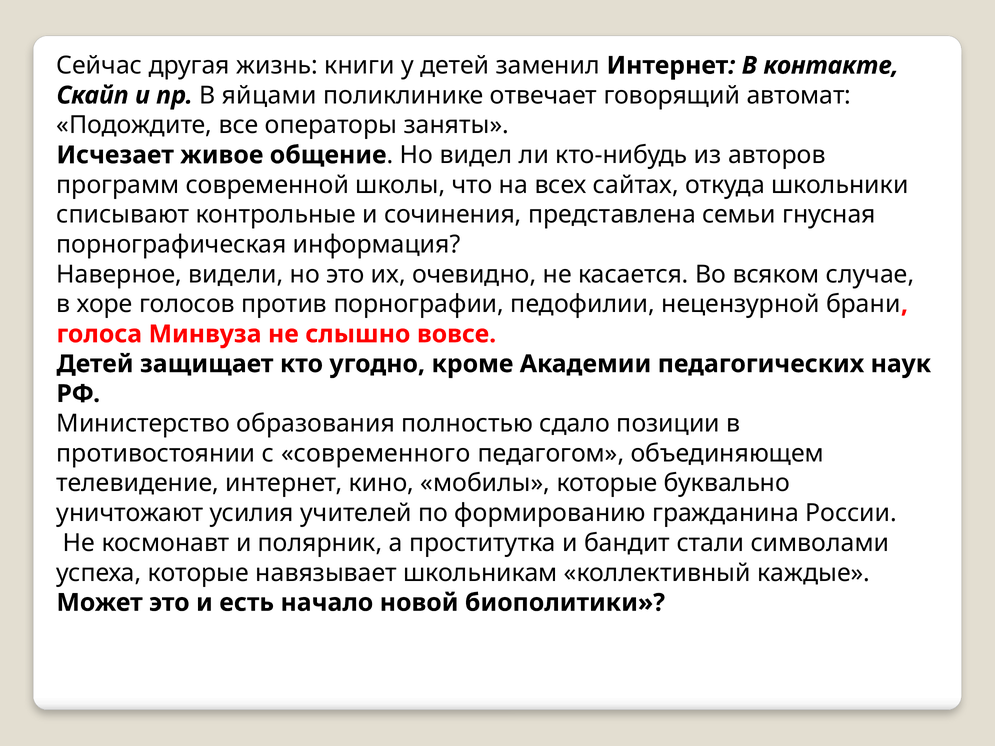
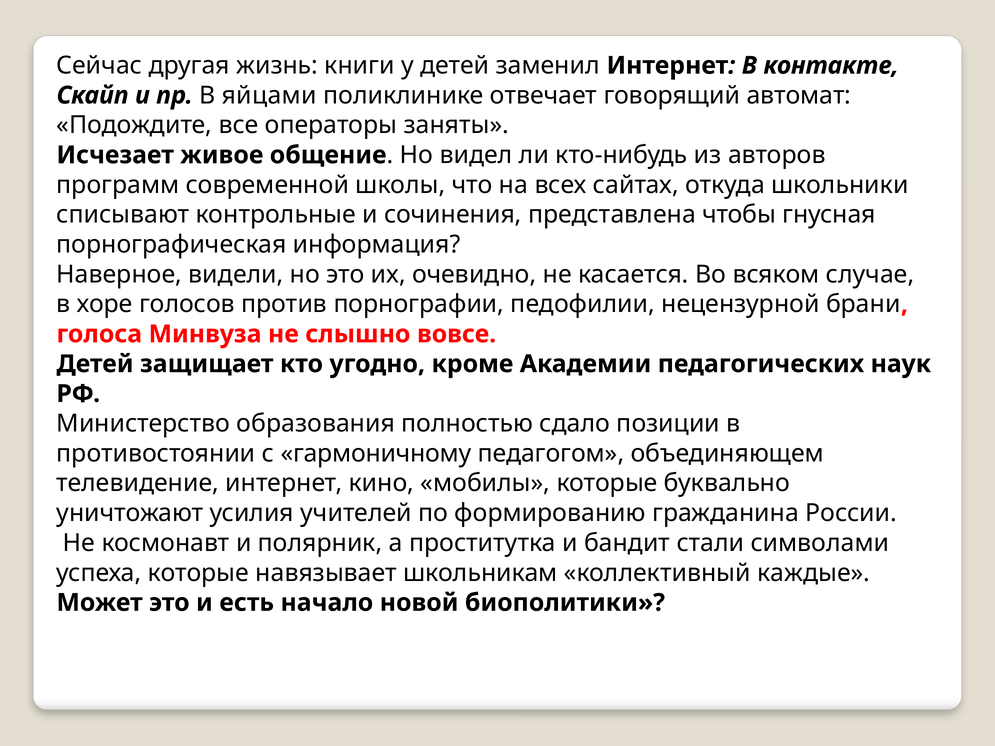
семьи: семьи -> чтобы (739, 215)
современного: современного -> гармоничному (376, 454)
